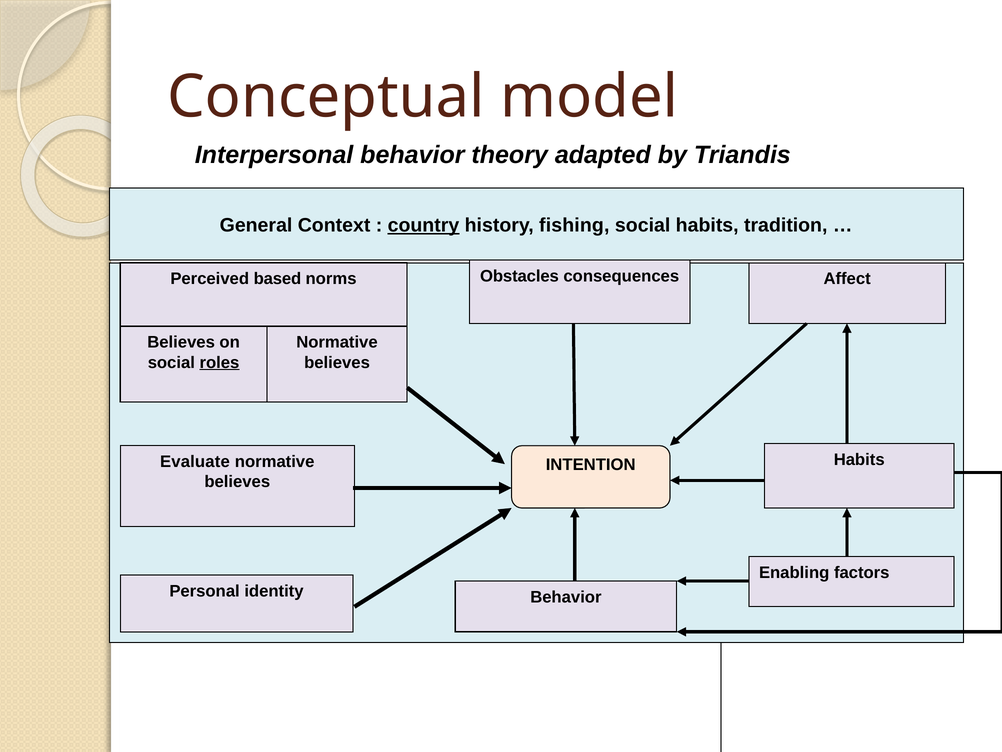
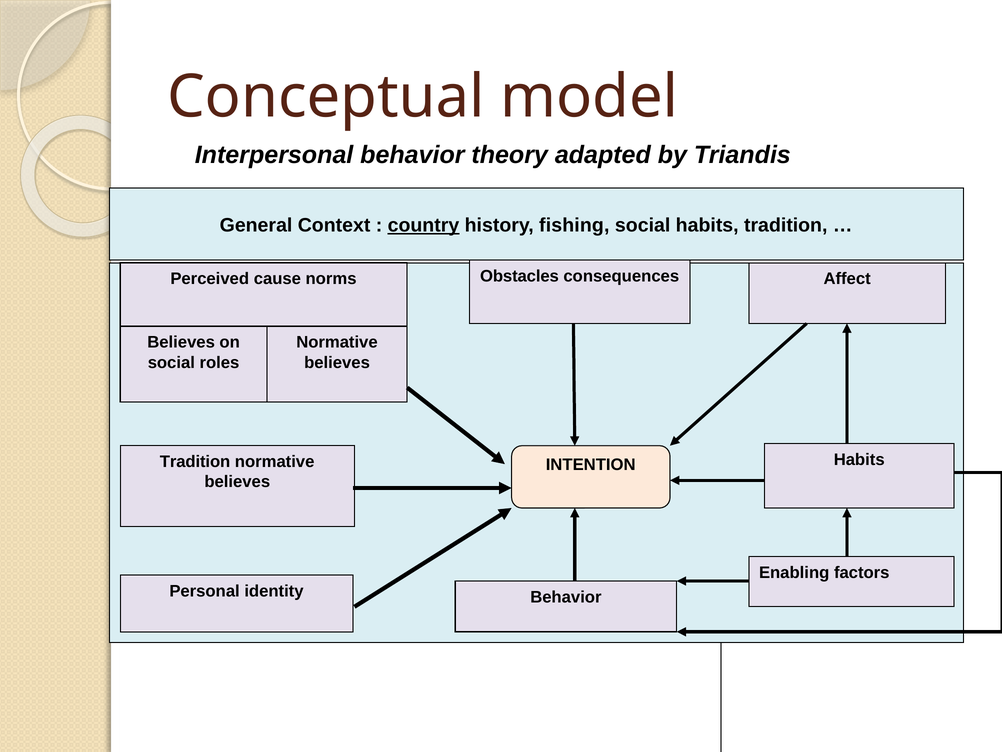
based: based -> cause (277, 279)
roles underline: present -> none (219, 362)
Evaluate: Evaluate -> Tradition (195, 462)
